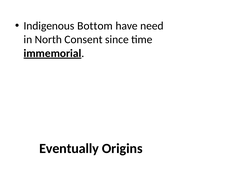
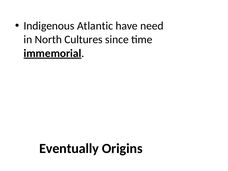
Bottom: Bottom -> Atlantic (95, 26)
Consent: Consent -> Cultures (84, 40)
